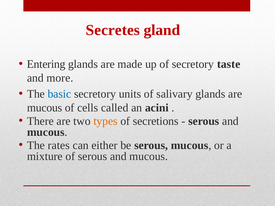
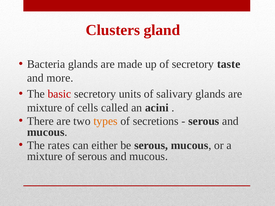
Secretes: Secretes -> Clusters (113, 30)
Entering: Entering -> Bacteria (46, 64)
basic colour: blue -> red (59, 94)
mucous: mucous -> mixture (45, 108)
